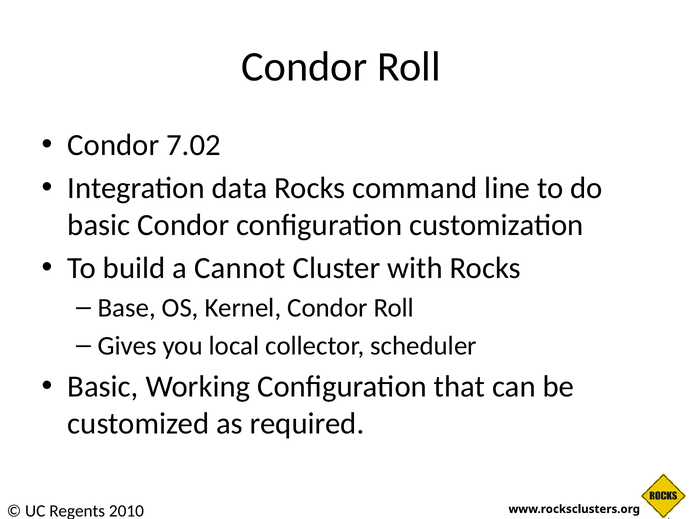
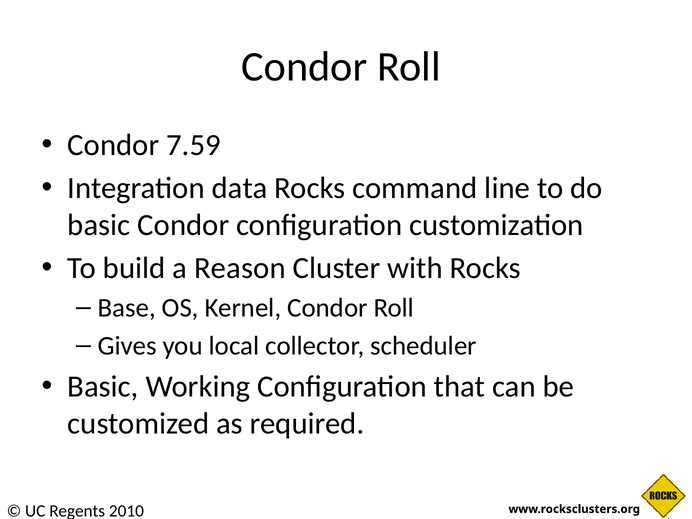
7.02: 7.02 -> 7.59 (193, 145)
Cannot: Cannot -> Reason (240, 268)
